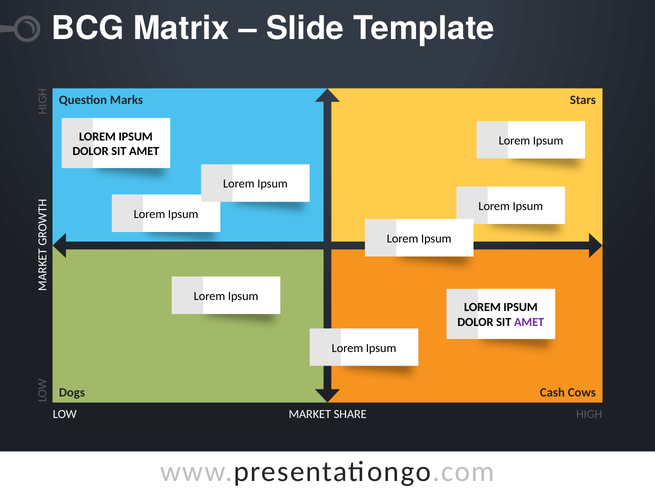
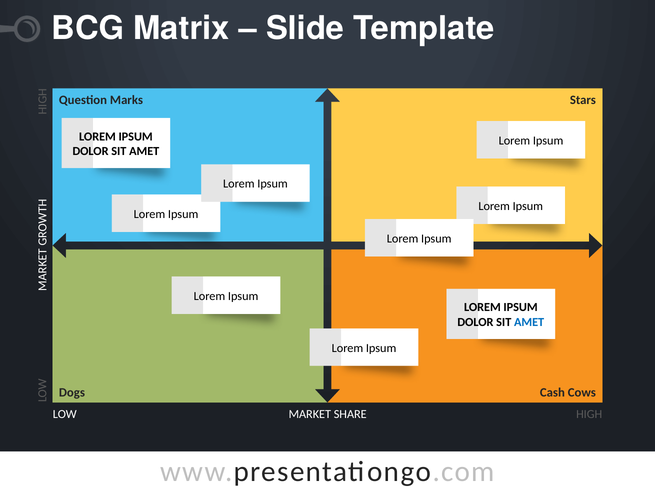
AMET colour: purple -> blue (529, 322)
